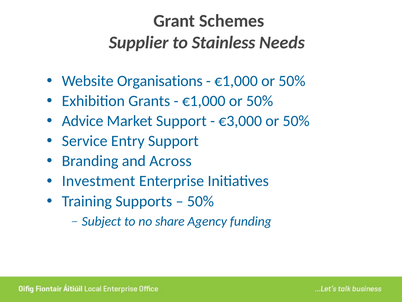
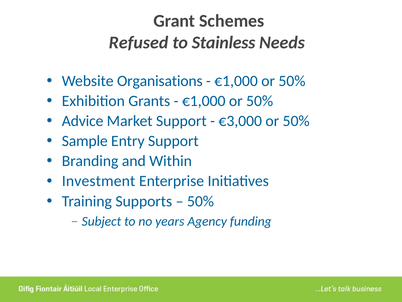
Supplier: Supplier -> Refused (139, 42)
Service: Service -> Sample (85, 141)
Across: Across -> Within (171, 161)
share: share -> years (170, 221)
